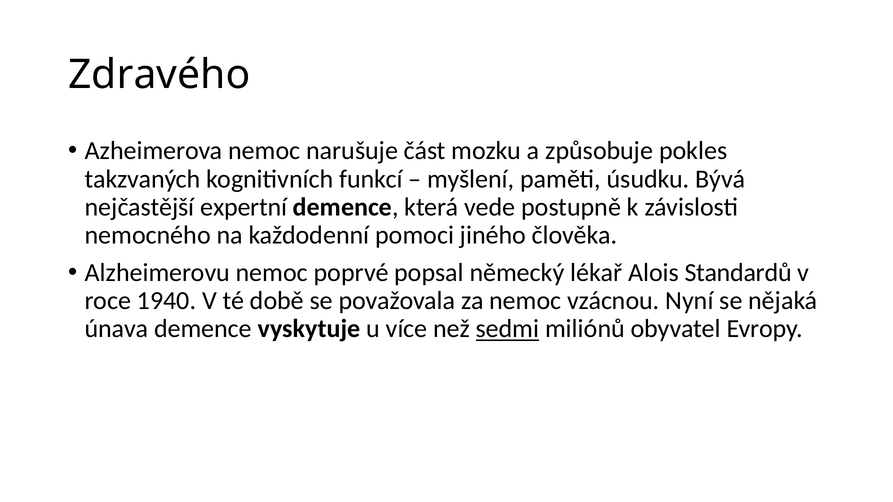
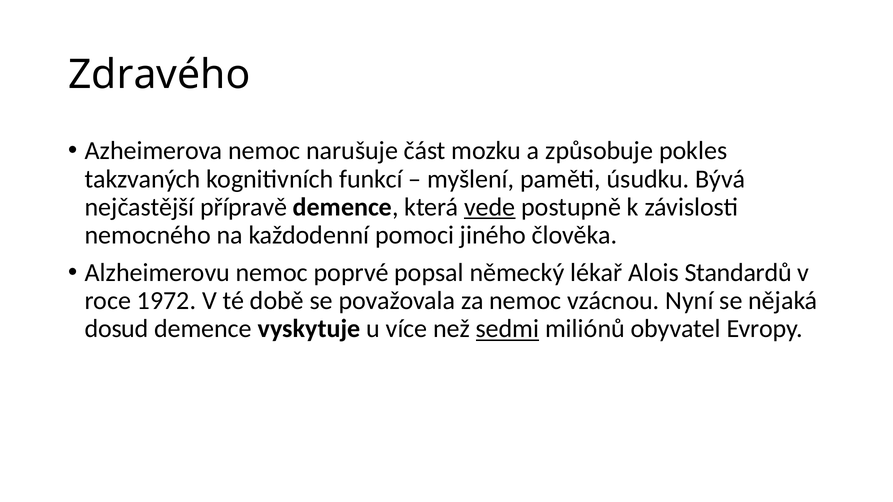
expertní: expertní -> přípravě (244, 207)
vede underline: none -> present (490, 207)
1940: 1940 -> 1972 (167, 301)
únava: únava -> dosud (117, 329)
